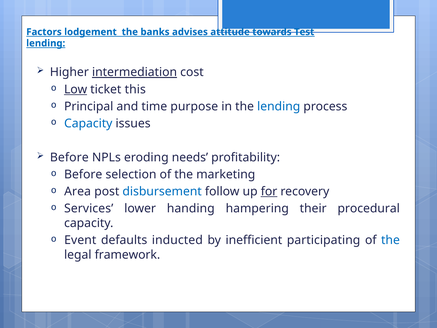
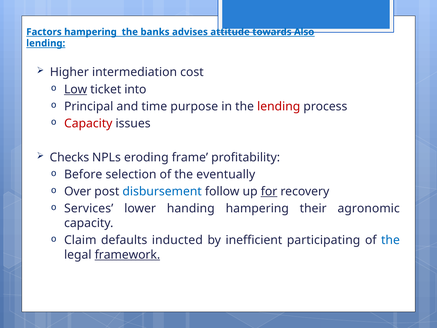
Factors lodgement: lodgement -> hampering (90, 32)
Test: Test -> Also (304, 32)
intermediation underline: present -> none (135, 72)
this: this -> into (135, 89)
lending colour: blue -> red (279, 106)
Capacity colour: blue -> red (88, 123)
Before: Before -> Checks (69, 157)
needs: needs -> frame (190, 157)
marketing: marketing -> eventually (226, 174)
Area: Area -> Over (78, 191)
procedural: procedural -> agronomic (369, 208)
Event: Event -> Claim (80, 240)
framework underline: none -> present (127, 255)
